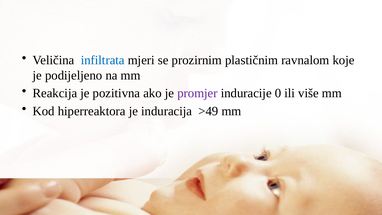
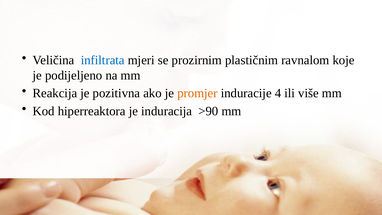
promjer colour: purple -> orange (197, 93)
0: 0 -> 4 (278, 93)
>49: >49 -> >90 (208, 111)
